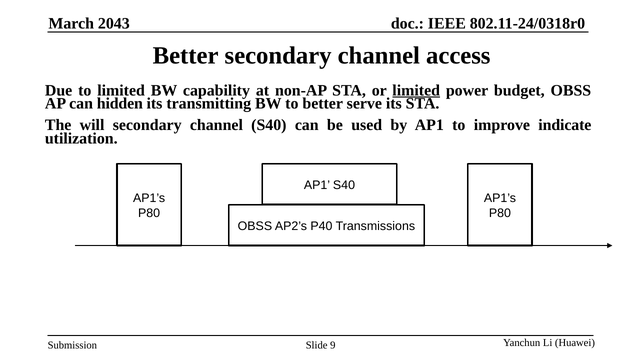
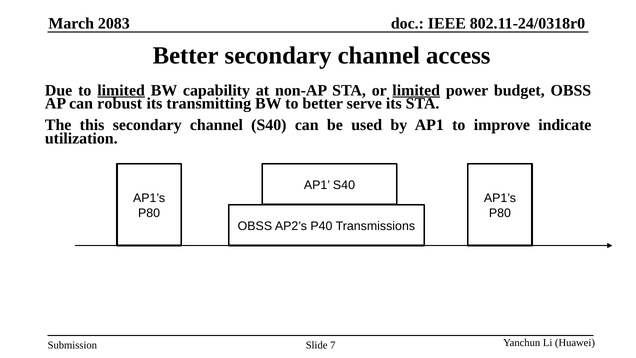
2043: 2043 -> 2083 (114, 23)
limited underline: none -> present (121, 90)
hidden: hidden -> robust (120, 104)
will: will -> this (92, 125)
9: 9 -> 7 (333, 345)
